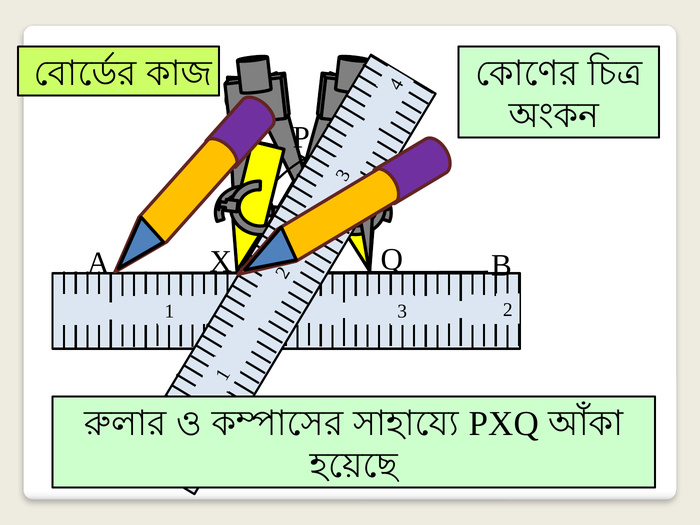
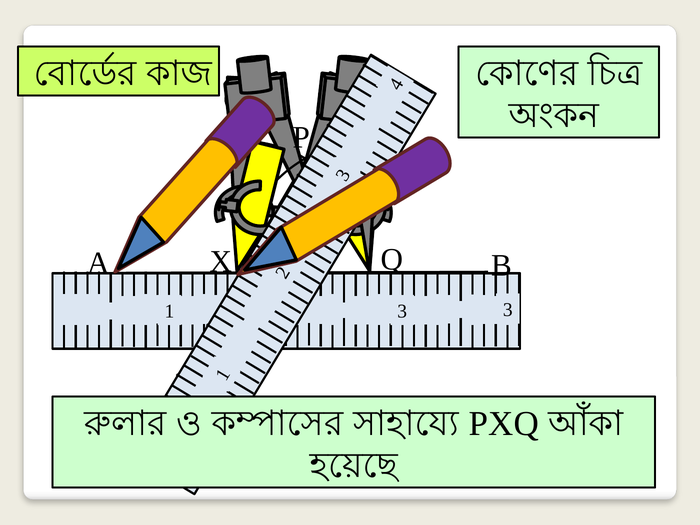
2: 2 -> 3 (508, 310)
